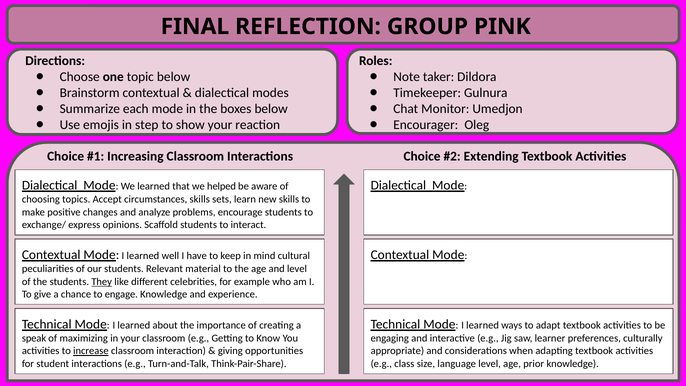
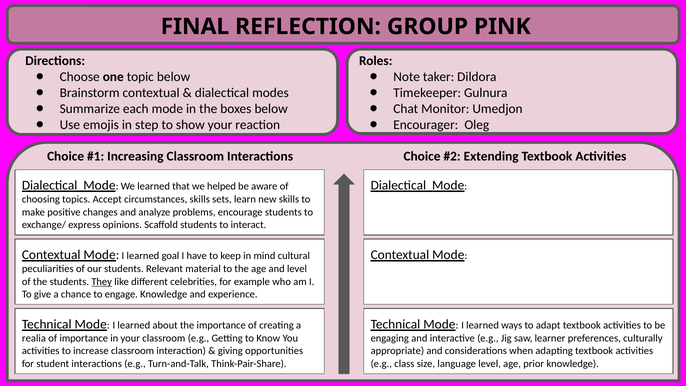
well: well -> goal (170, 256)
speak: speak -> realia (34, 338)
of maximizing: maximizing -> importance (84, 338)
increase underline: present -> none (91, 351)
